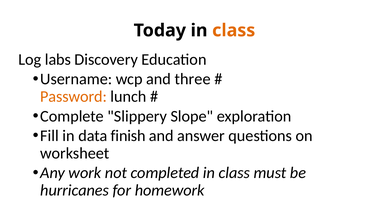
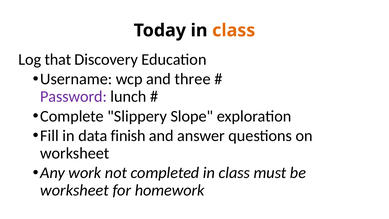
labs: labs -> that (58, 60)
Password colour: orange -> purple (74, 97)
hurricanes: hurricanes -> worksheet (75, 190)
